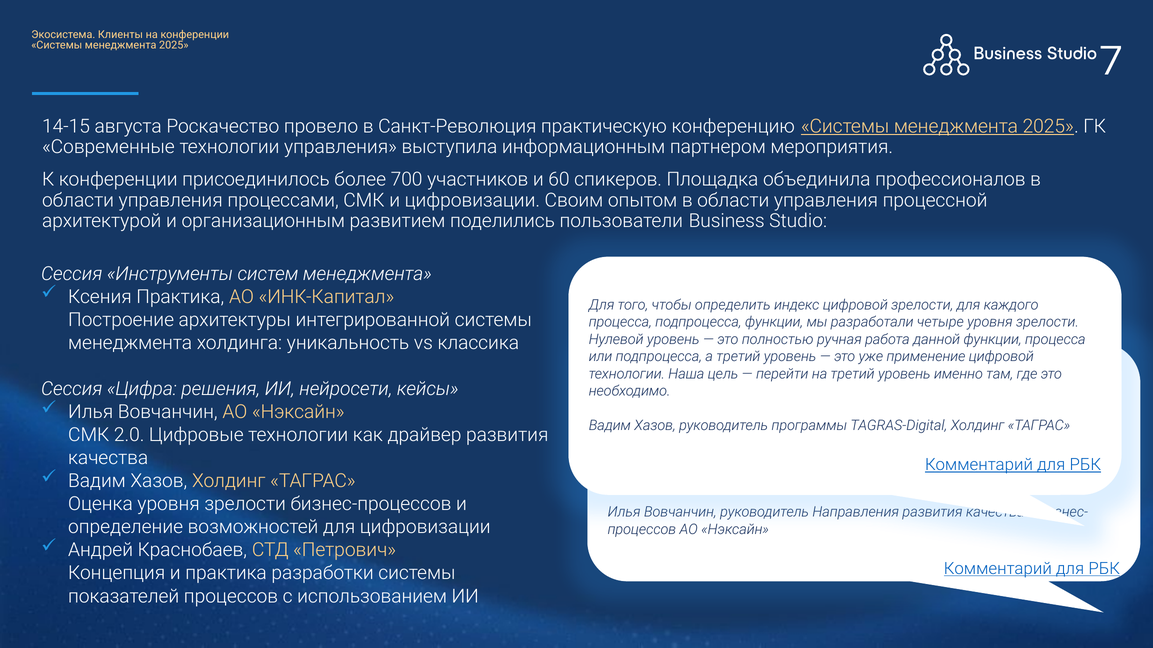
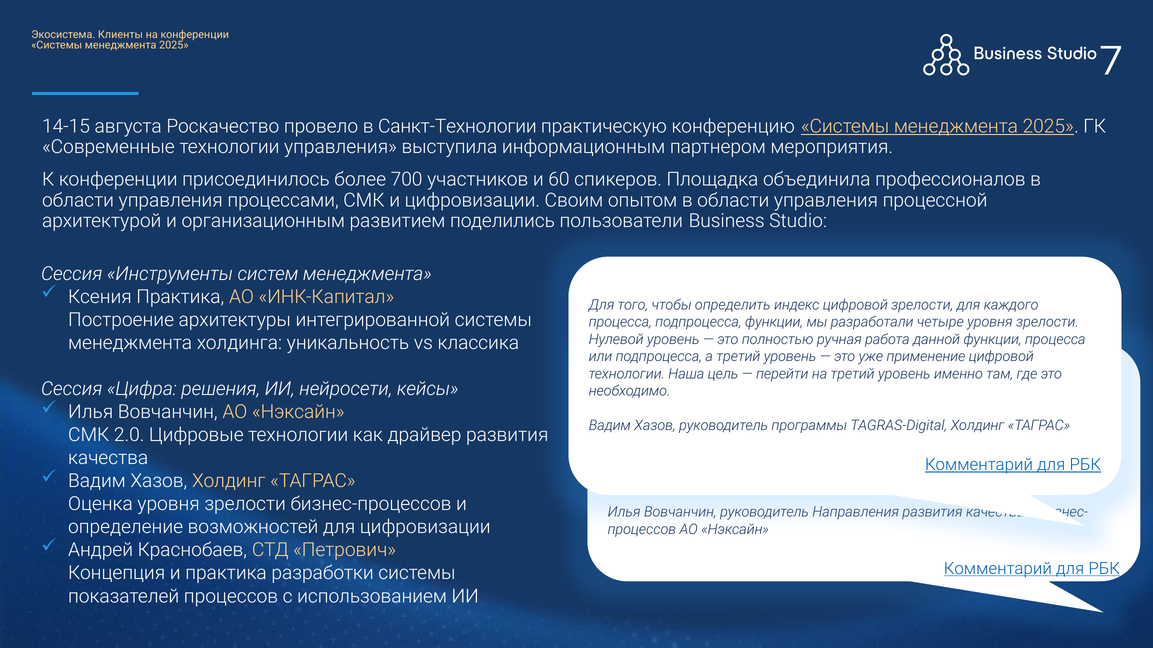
Санкт-Революция: Санкт-Революция -> Санкт-Технологии (457, 126)
